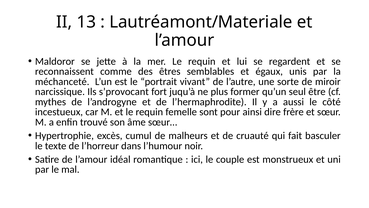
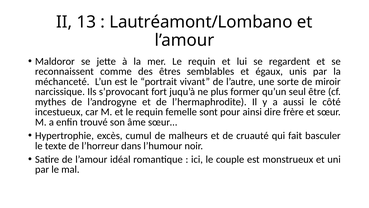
Lautréamont/Materiale: Lautréamont/Materiale -> Lautréamont/Lombano (201, 22)
